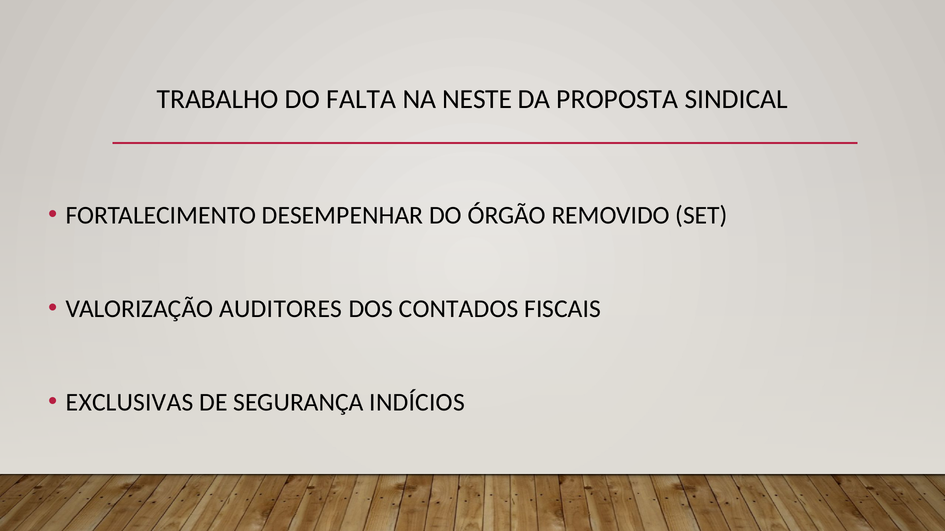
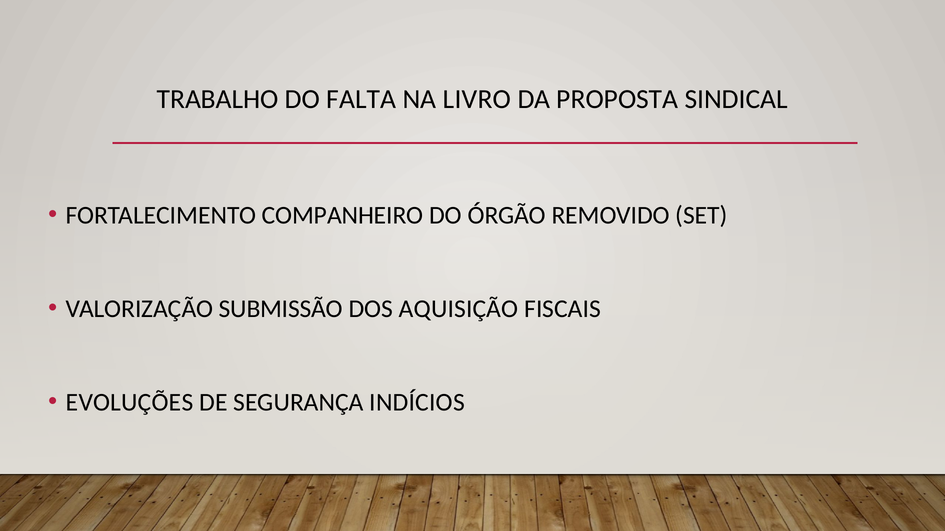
NESTE: NESTE -> LIVRO (477, 99)
DESEMPENHAR: DESEMPENHAR -> COMPANHEIRO (343, 216)
AUDITORES: AUDITORES -> SUBMISSÃO (281, 309)
CONTADOS: CONTADOS -> AQUISIÇÃO (459, 309)
EXCLUSIVAS: EXCLUSIVAS -> EVOLUÇÕES (130, 403)
